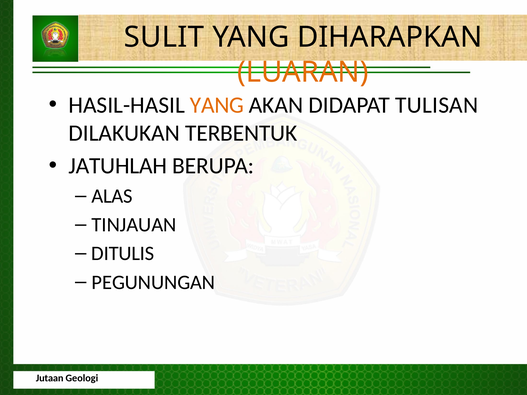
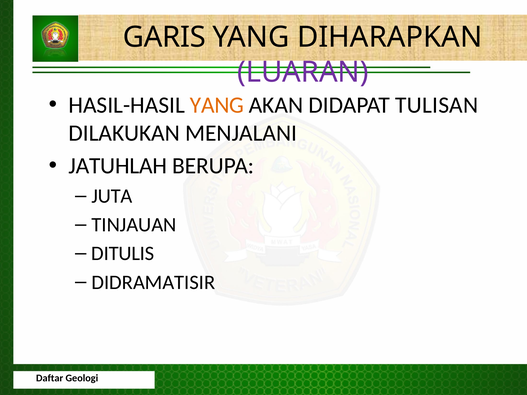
SULIT: SULIT -> GARIS (164, 37)
LUARAN colour: orange -> purple (303, 72)
TERBENTUK: TERBENTUK -> MENJALANI (241, 133)
ALAS: ALAS -> JUTA (112, 196)
PEGUNUNGAN: PEGUNUNGAN -> DIDRAMATISIR (153, 282)
Jutaan: Jutaan -> Daftar (50, 378)
